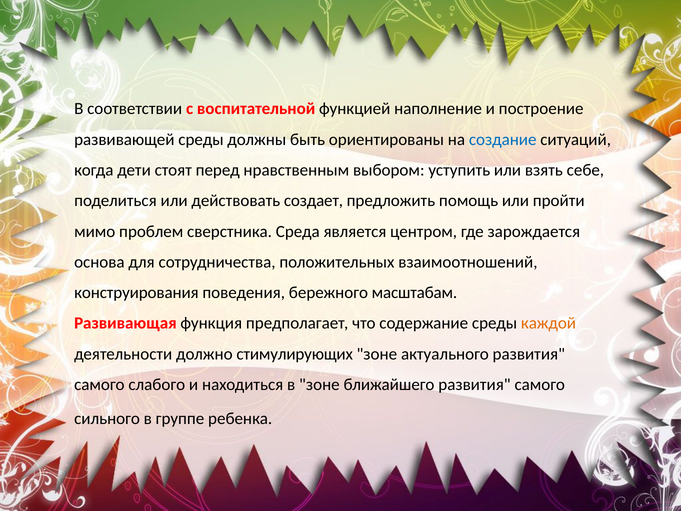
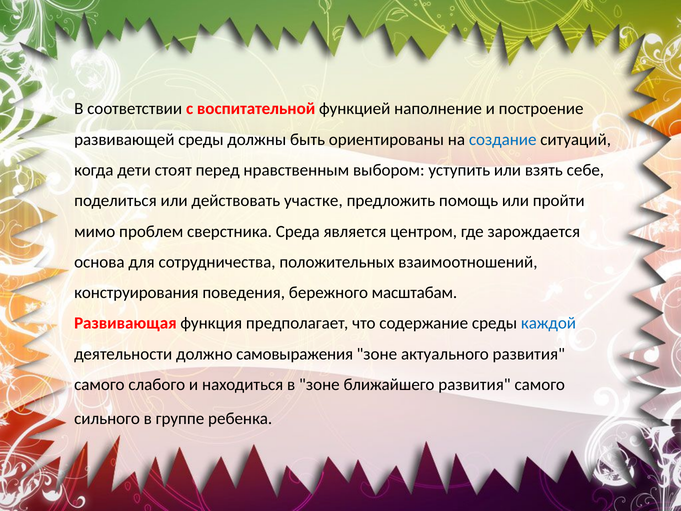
создает: создает -> участке (313, 201)
каждой colour: orange -> blue (548, 323)
стимулирующих: стимулирующих -> самовыражения (295, 354)
